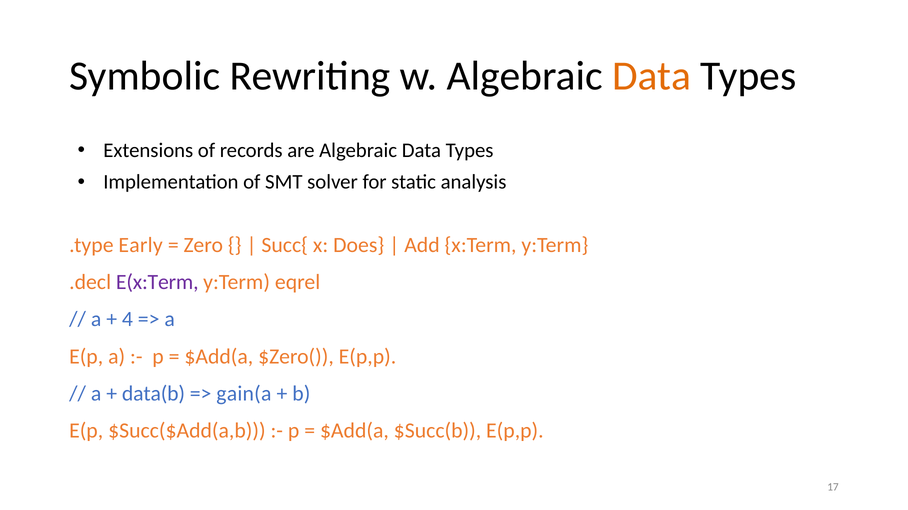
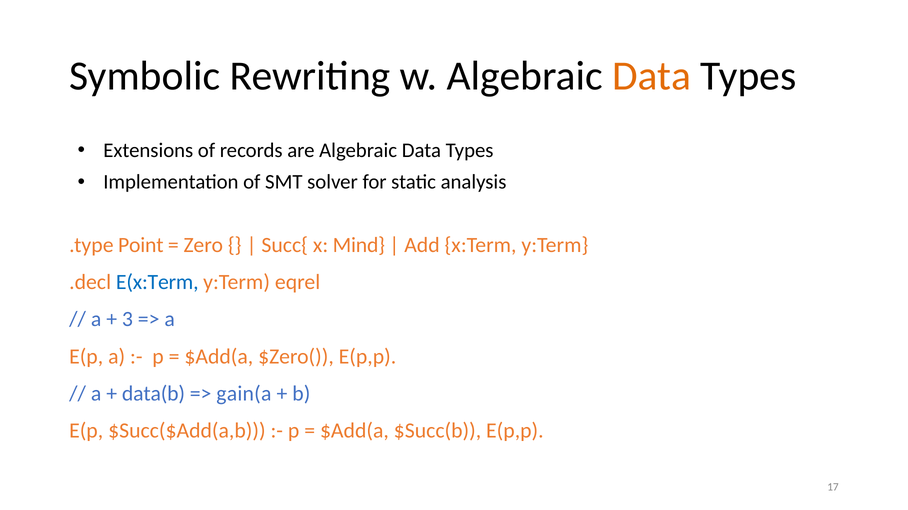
Early: Early -> Point (141, 245)
Does: Does -> Mind (359, 245)
E(x:Term colour: purple -> blue (157, 283)
4: 4 -> 3 (127, 320)
